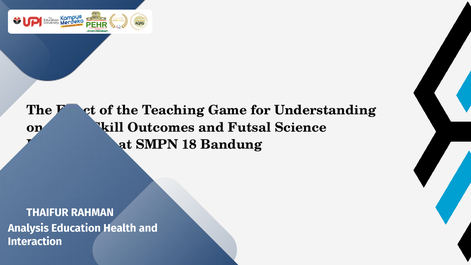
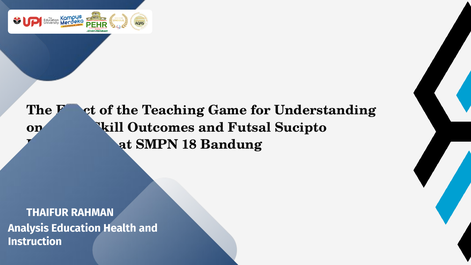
Science: Science -> Sucipto (301, 127)
Interaction: Interaction -> Instruction (35, 242)
